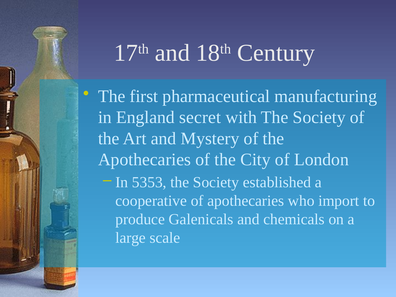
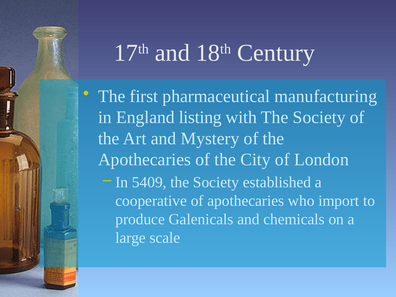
secret: secret -> listing (200, 117)
5353: 5353 -> 5409 (149, 182)
